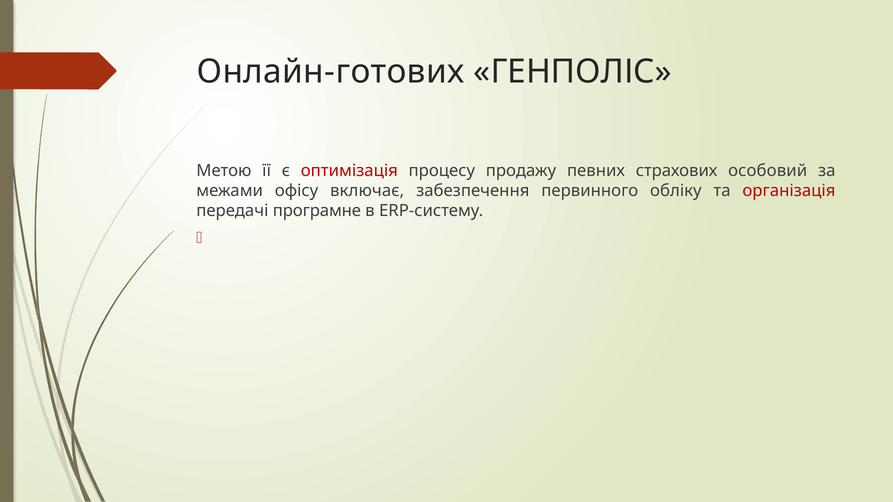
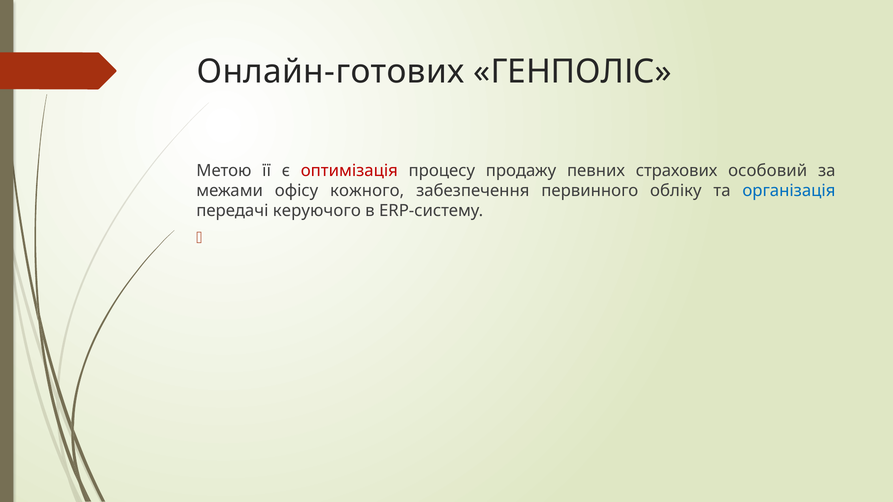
включає: включає -> кожного (367, 191)
організація colour: red -> blue (789, 191)
програмне: програмне -> керуючого (317, 211)
